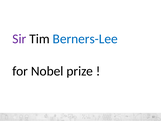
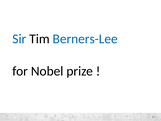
Sir colour: purple -> blue (19, 39)
